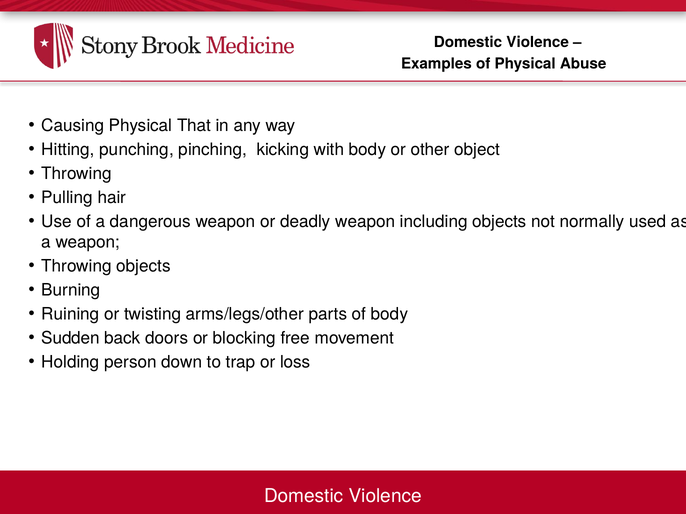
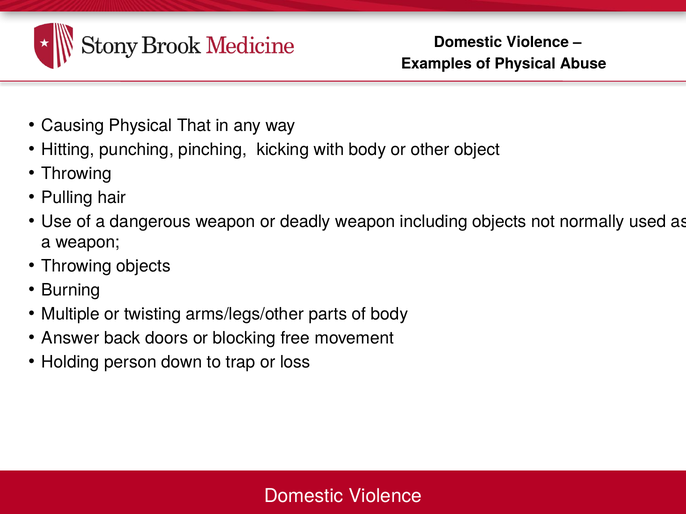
Ruining: Ruining -> Multiple (71, 314)
Sudden: Sudden -> Answer (70, 338)
